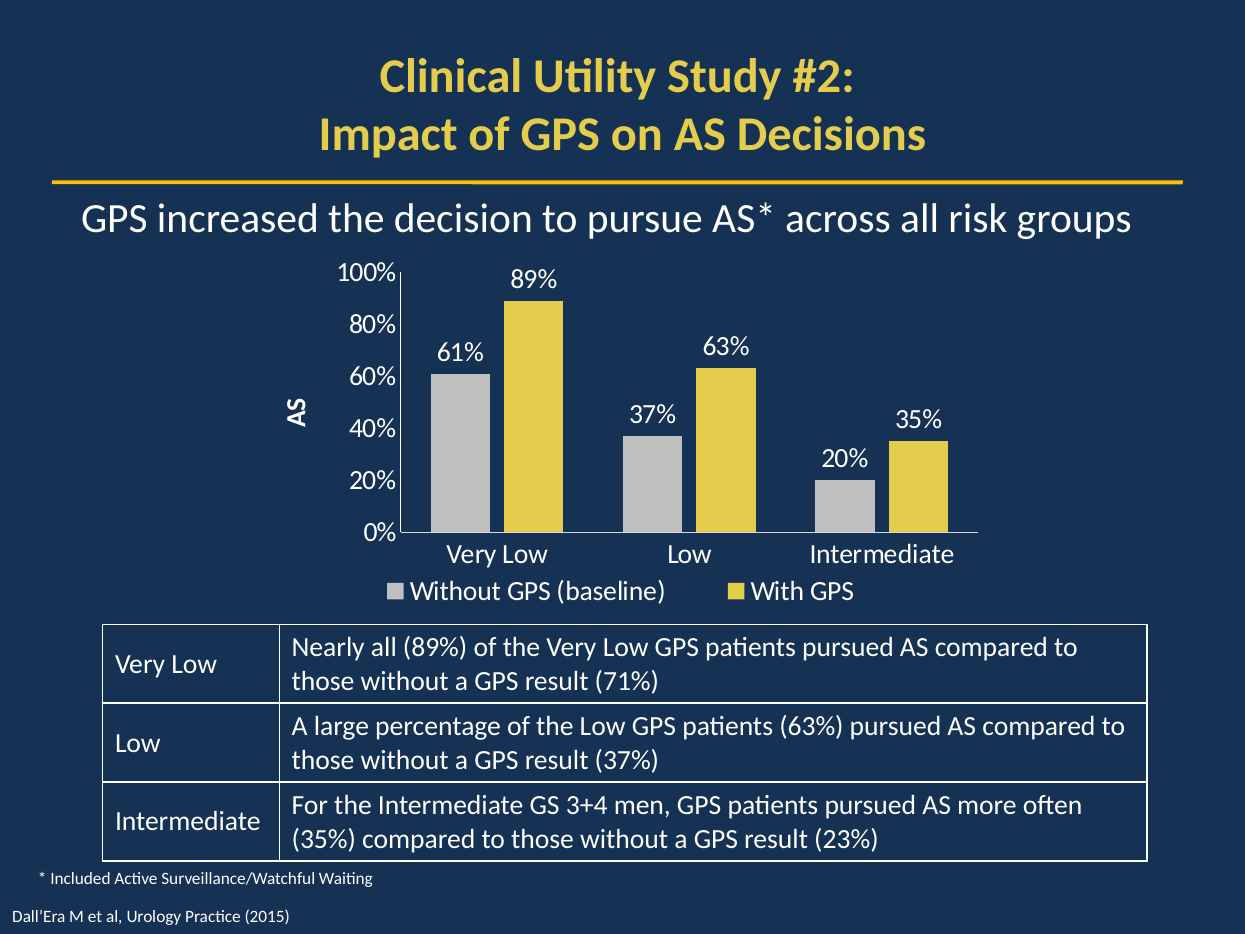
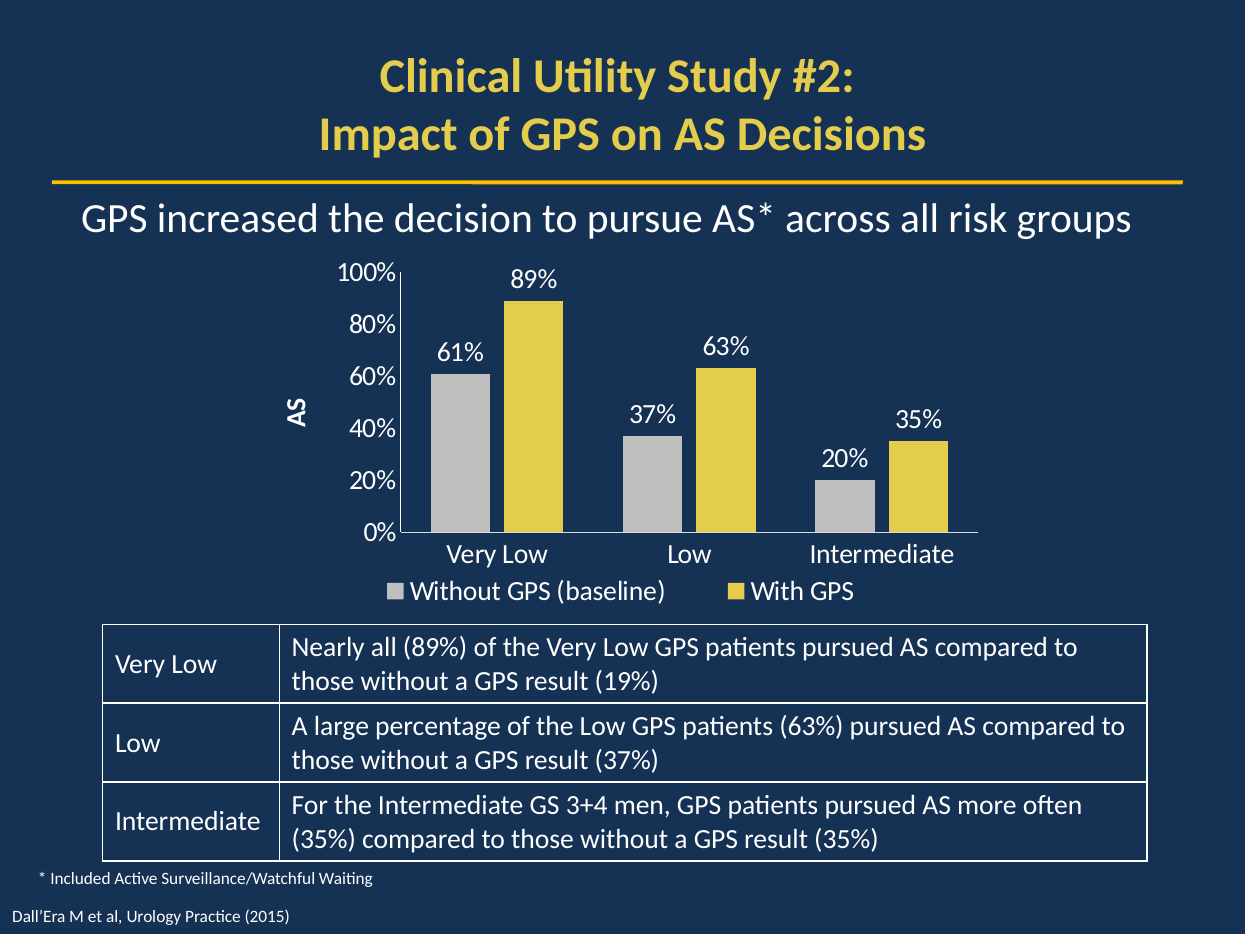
71%: 71% -> 19% (627, 681)
result 23%: 23% -> 35% (846, 839)
